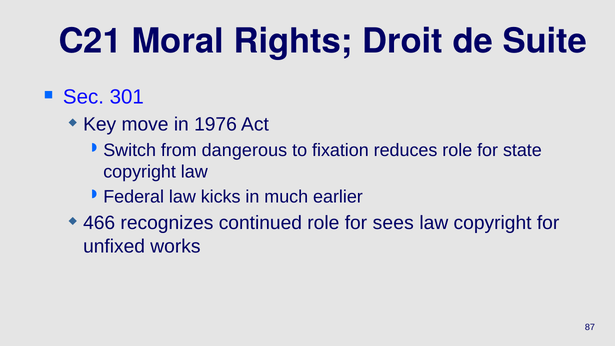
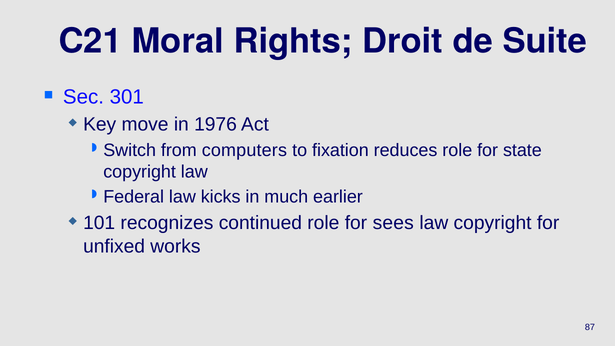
dangerous: dangerous -> computers (244, 150)
466: 466 -> 101 (99, 223)
